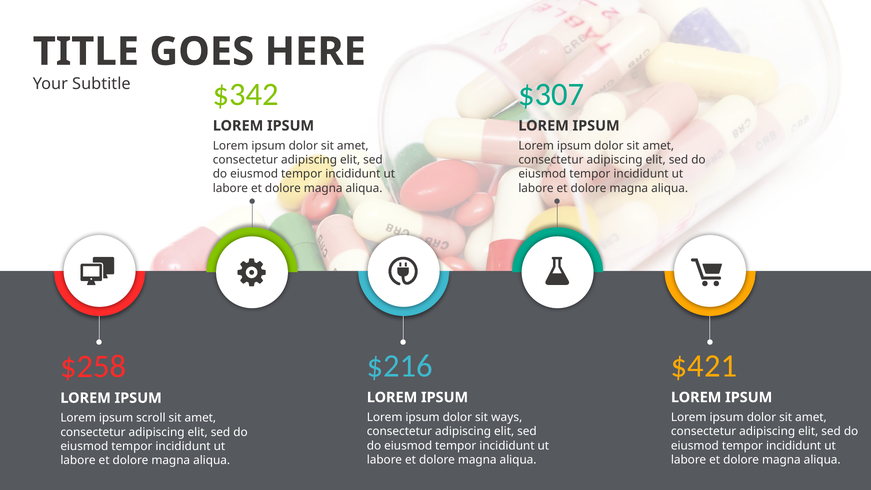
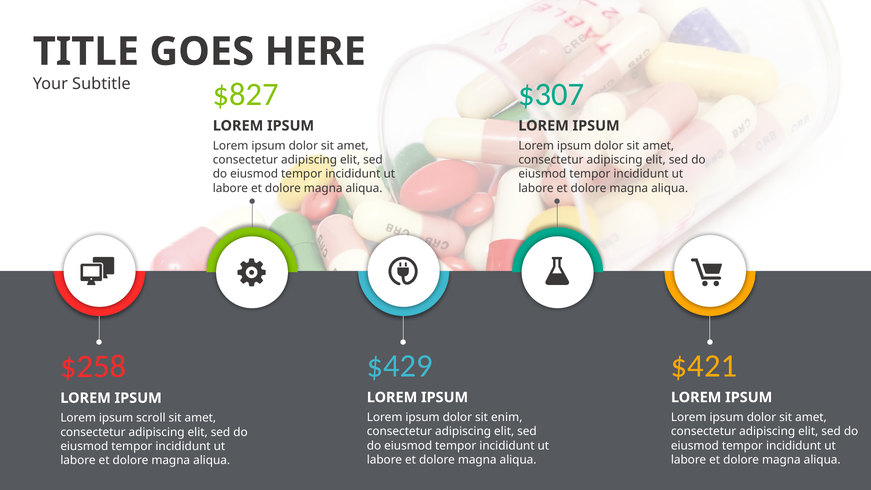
$342: $342 -> $827 (246, 94)
$216: $216 -> $429 (400, 366)
ways: ways -> enim (507, 417)
